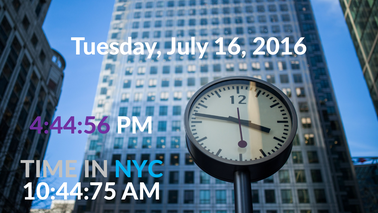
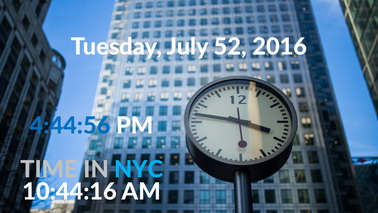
16: 16 -> 52 (230, 47)
4:44:56 colour: purple -> blue (70, 126)
10:44:75: 10:44:75 -> 10:44:16 (70, 192)
